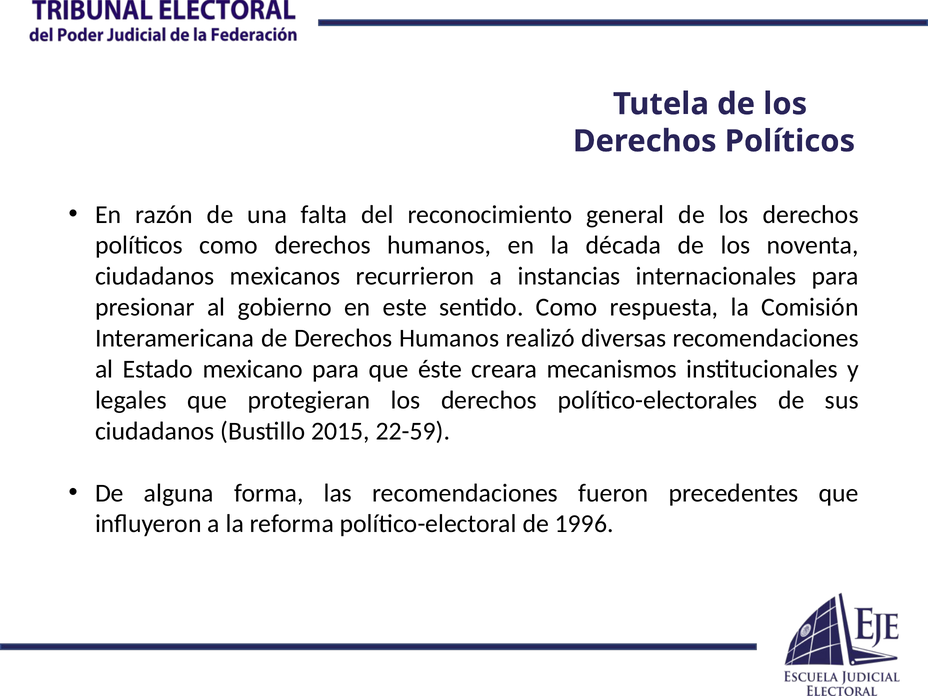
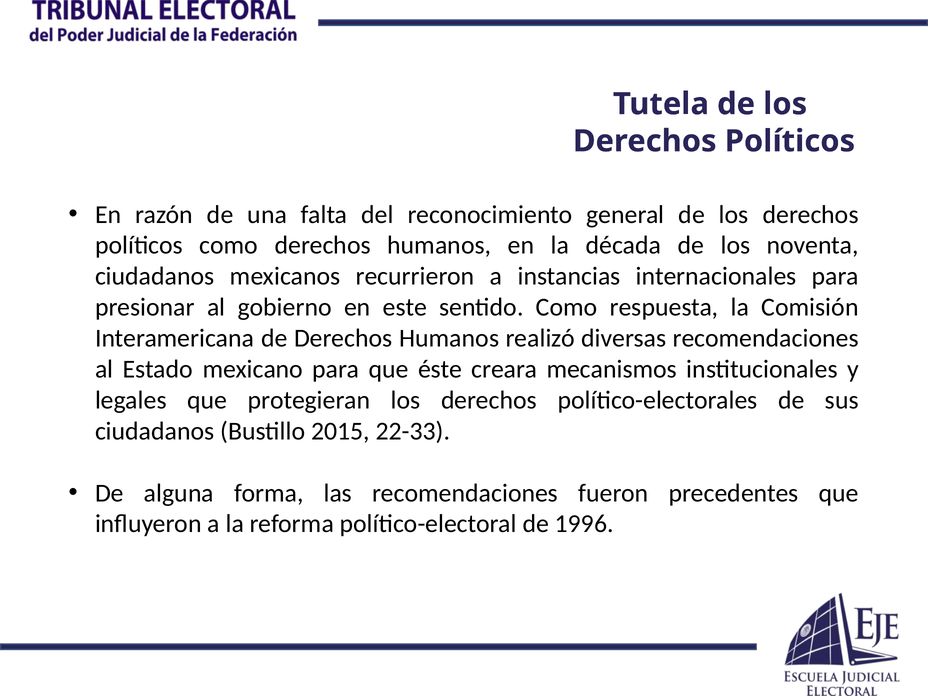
22-59: 22-59 -> 22-33 (413, 431)
